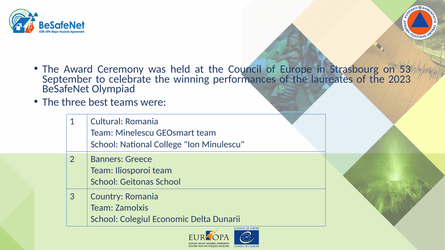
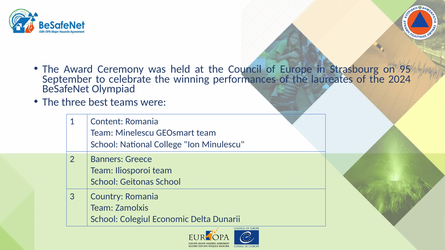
53: 53 -> 95 (405, 69)
2023: 2023 -> 2024 (400, 79)
Cultural: Cultural -> Content (107, 122)
